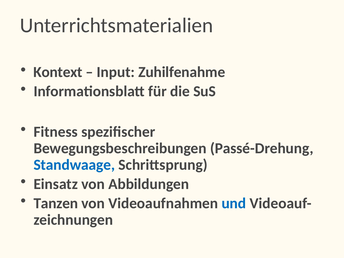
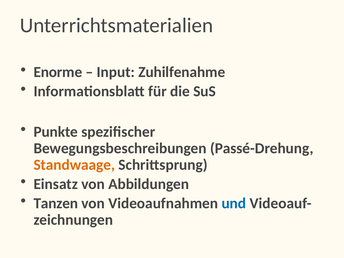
Kontext: Kontext -> Enorme (58, 72)
Fitness: Fitness -> Punkte (56, 132)
Standwaage colour: blue -> orange (74, 165)
